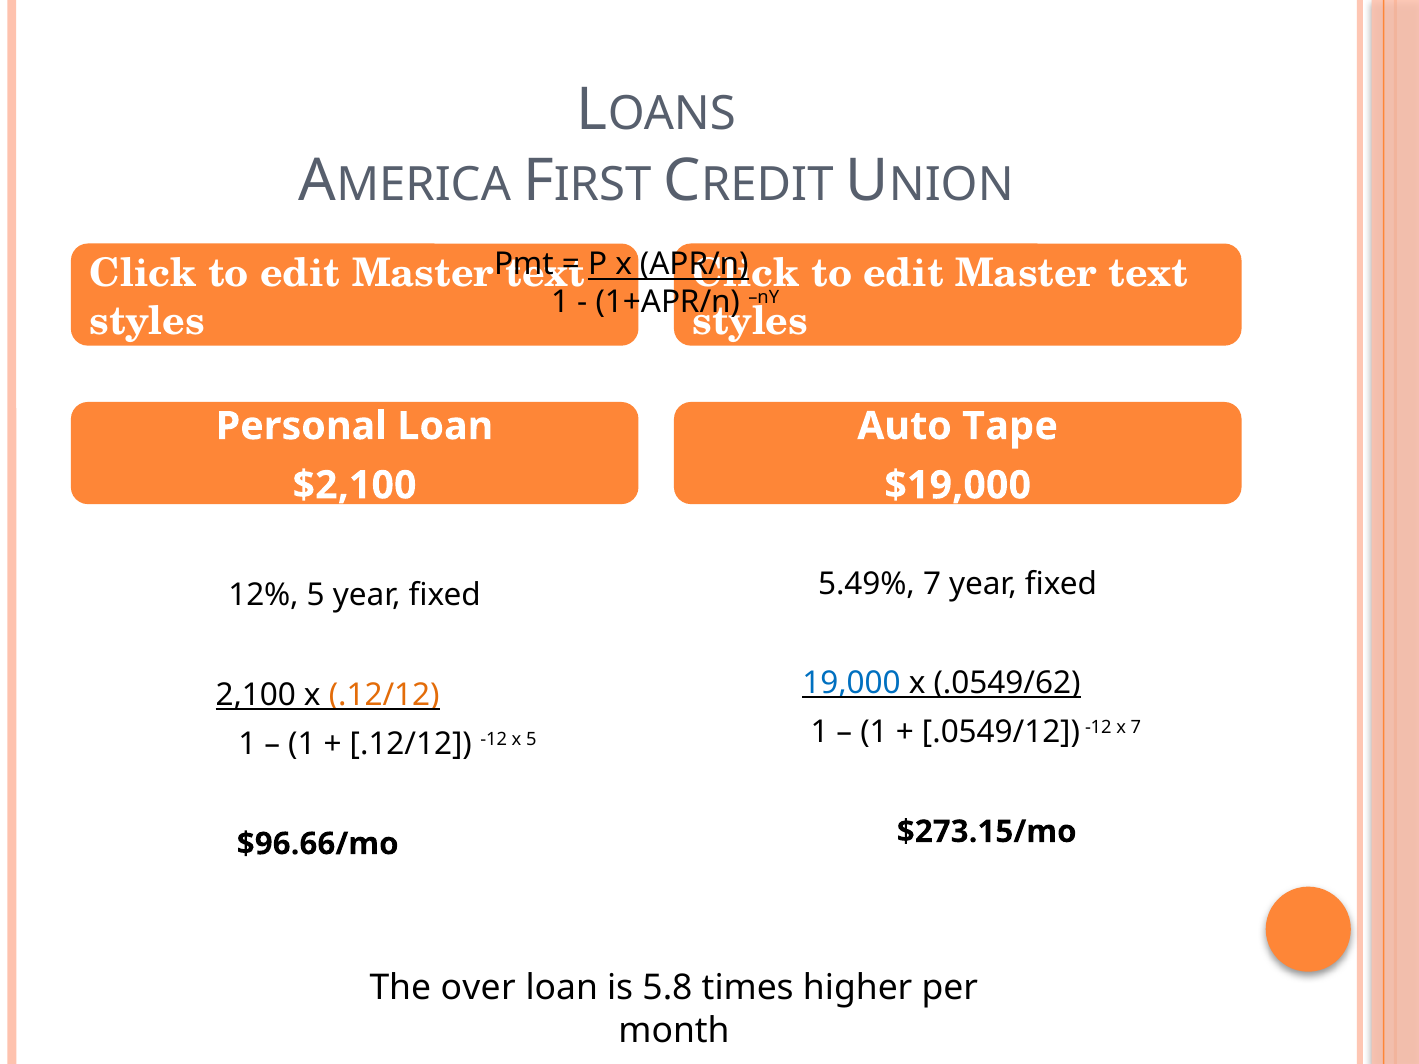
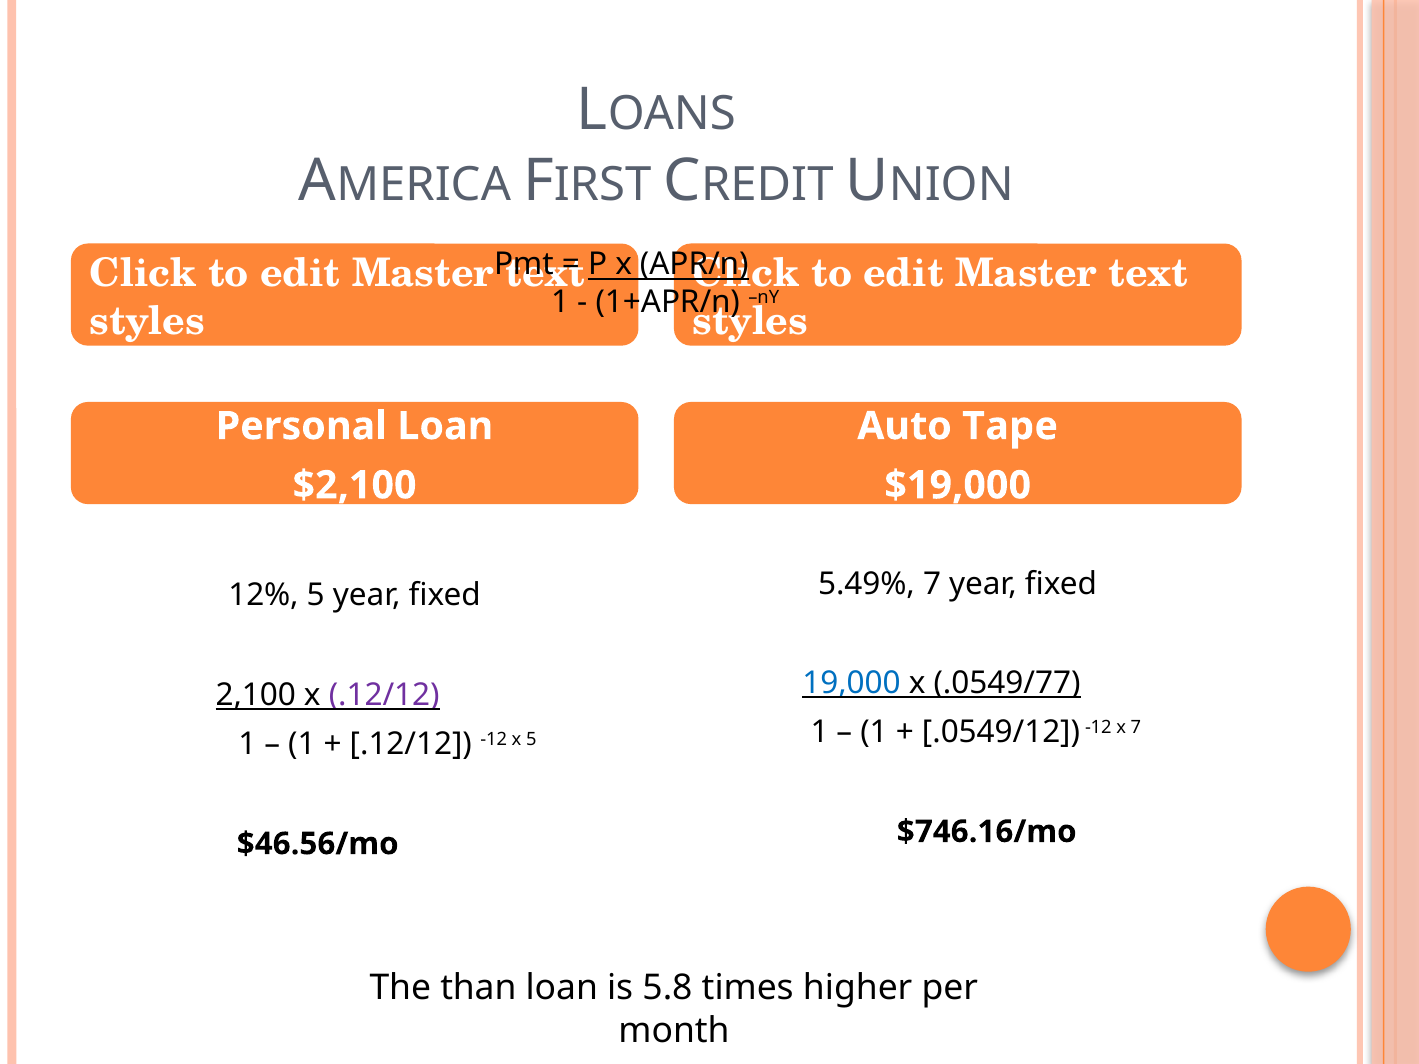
.0549/62: .0549/62 -> .0549/77 (1007, 683)
.12/12 colour: orange -> purple (384, 695)
$273.15/mo: $273.15/mo -> $746.16/mo (987, 832)
$96.66/mo: $96.66/mo -> $46.56/mo (318, 844)
over: over -> than (478, 989)
